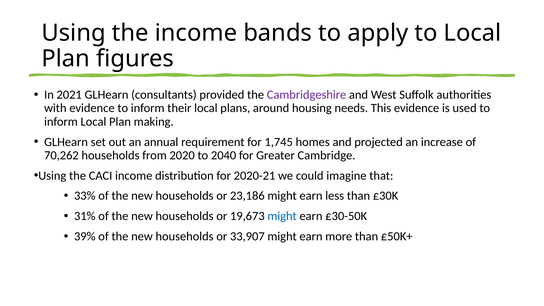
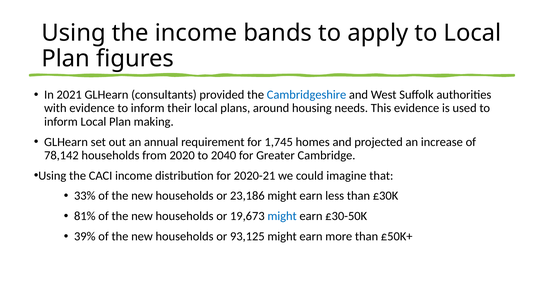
Cambridgeshire colour: purple -> blue (307, 95)
70,262: 70,262 -> 78,142 (61, 155)
31%: 31% -> 81% (85, 216)
33,907: 33,907 -> 93,125 (247, 236)
